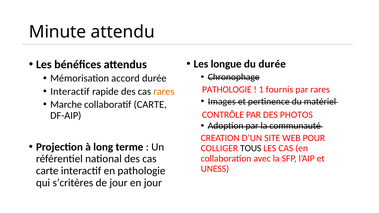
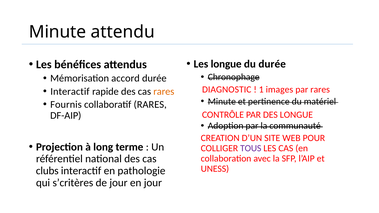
PATHOLOGIE: PATHOLOGIE -> DIAGNOSTIC (227, 90)
fournis: fournis -> images (279, 90)
Images: Images -> Minute (222, 102)
Marche: Marche -> Fournis (66, 105)
collaboratif CARTE: CARTE -> RARES (150, 105)
DES PHOTOS: PHOTOS -> LONGUE (296, 115)
TOUS colour: black -> purple (251, 148)
carte: carte -> clubs (47, 171)
